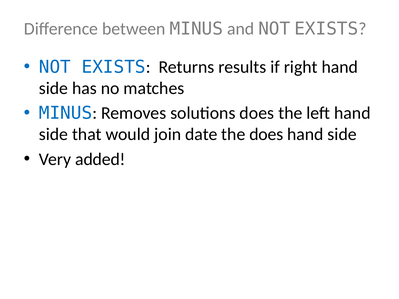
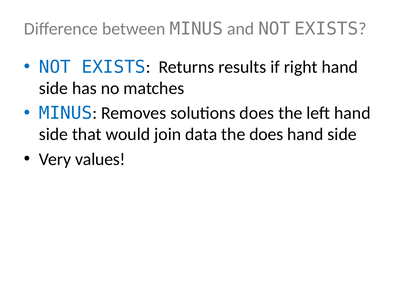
date: date -> data (201, 134)
added: added -> values (100, 159)
